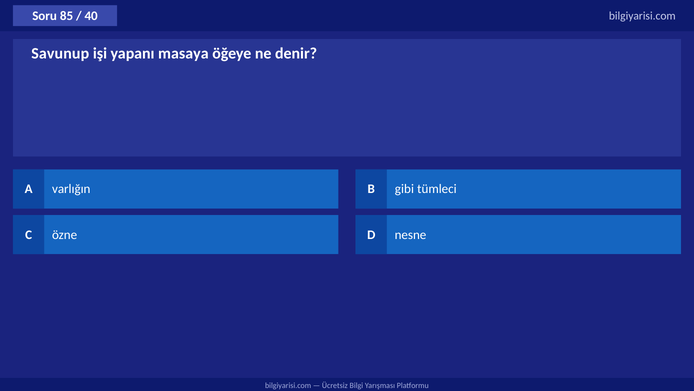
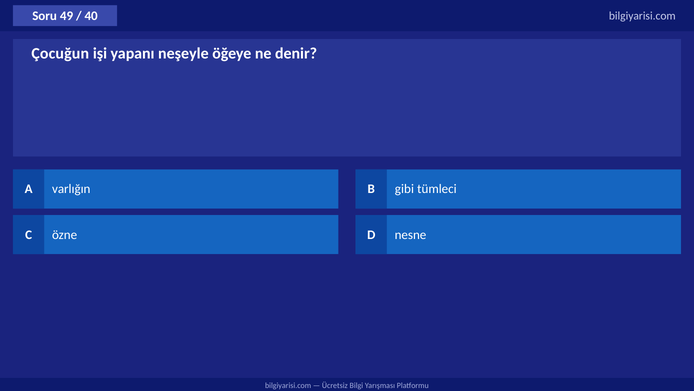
85: 85 -> 49 (67, 16)
Savunup: Savunup -> Çocuğun (60, 53)
masaya: masaya -> neşeyle (183, 53)
